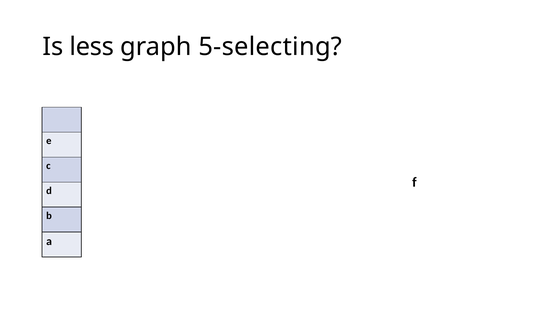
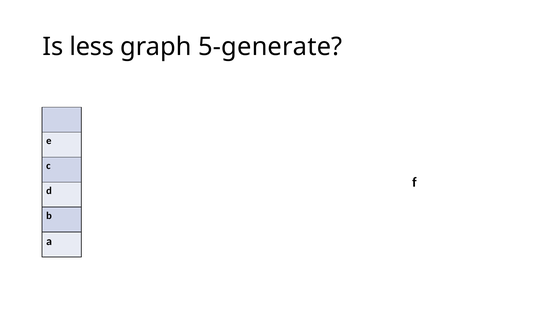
5-selecting: 5-selecting -> 5-generate (270, 47)
